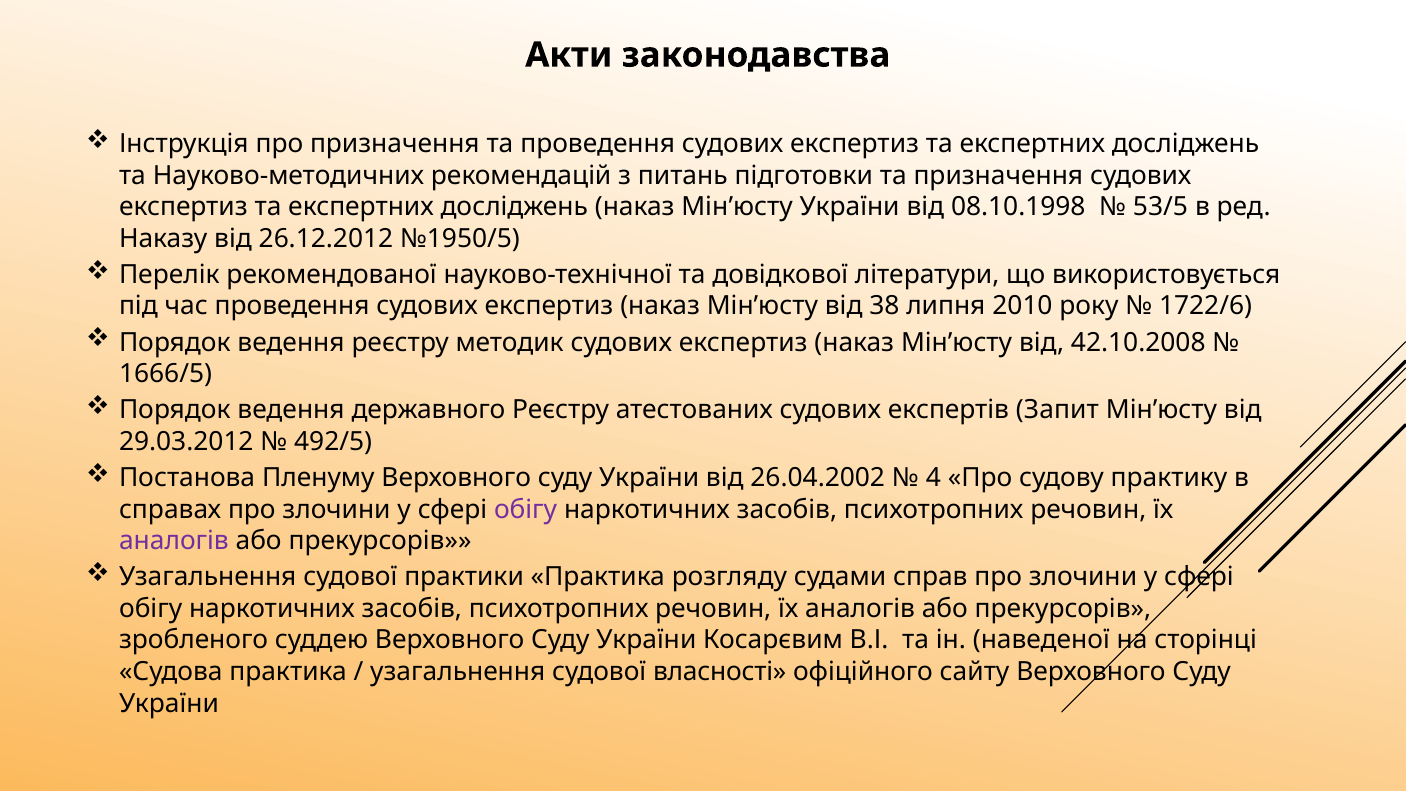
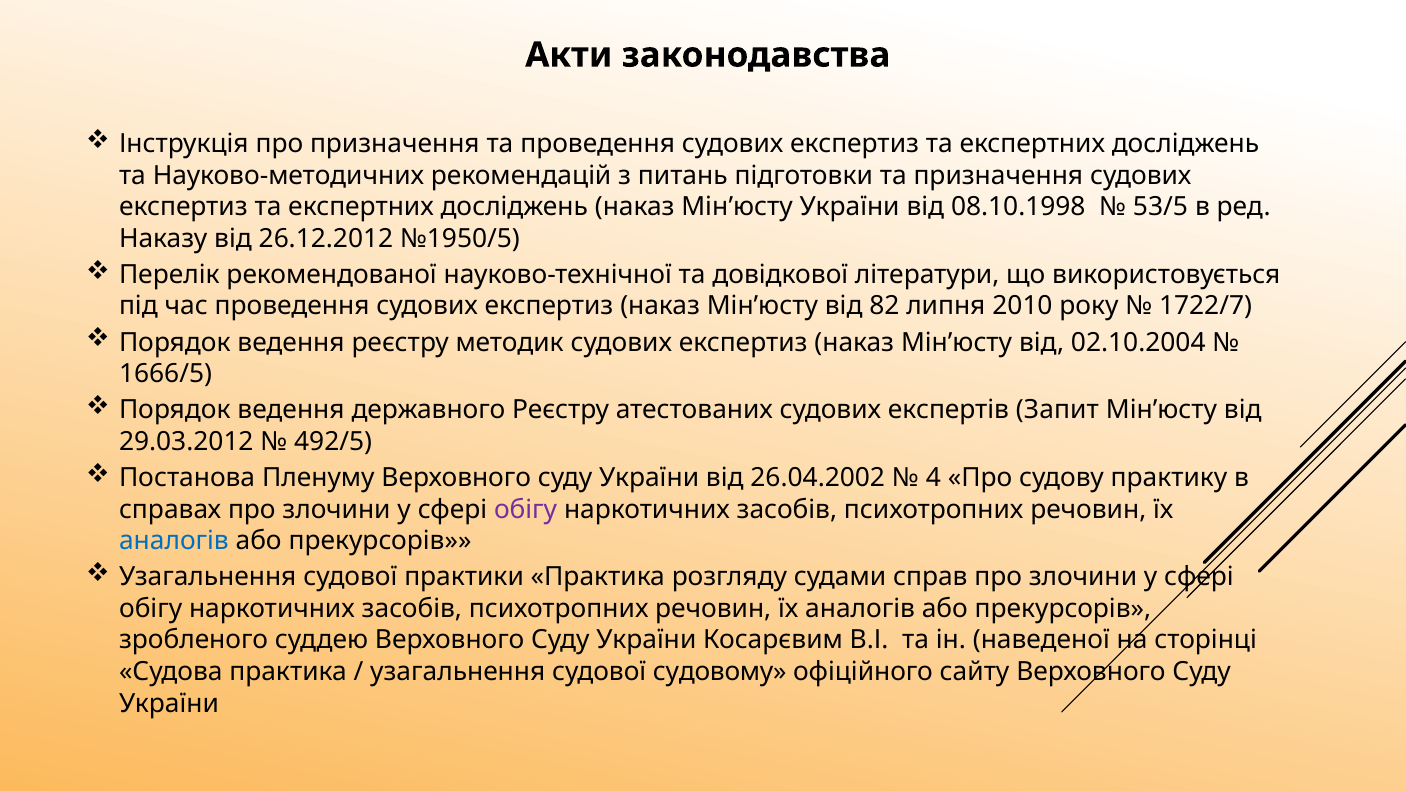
38: 38 -> 82 (884, 306)
1722/6: 1722/6 -> 1722/7 (1206, 306)
42.10.2008: 42.10.2008 -> 02.10.2004 (1138, 342)
аналогів colour: purple -> blue (174, 541)
власності: власності -> судовому (720, 672)
